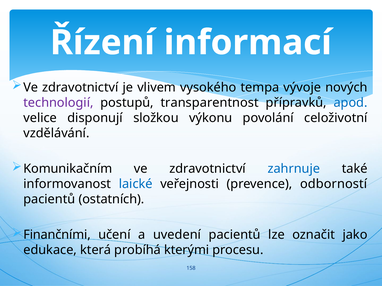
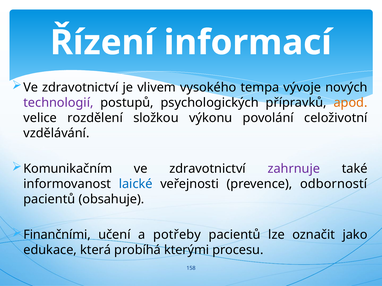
transparentnost: transparentnost -> psychologických (210, 103)
apod colour: blue -> orange (351, 103)
disponují: disponují -> rozdělení (95, 118)
zahrnuje colour: blue -> purple (294, 169)
ostatních: ostatních -> obsahuje (111, 200)
uvedení: uvedení -> potřeby (177, 235)
